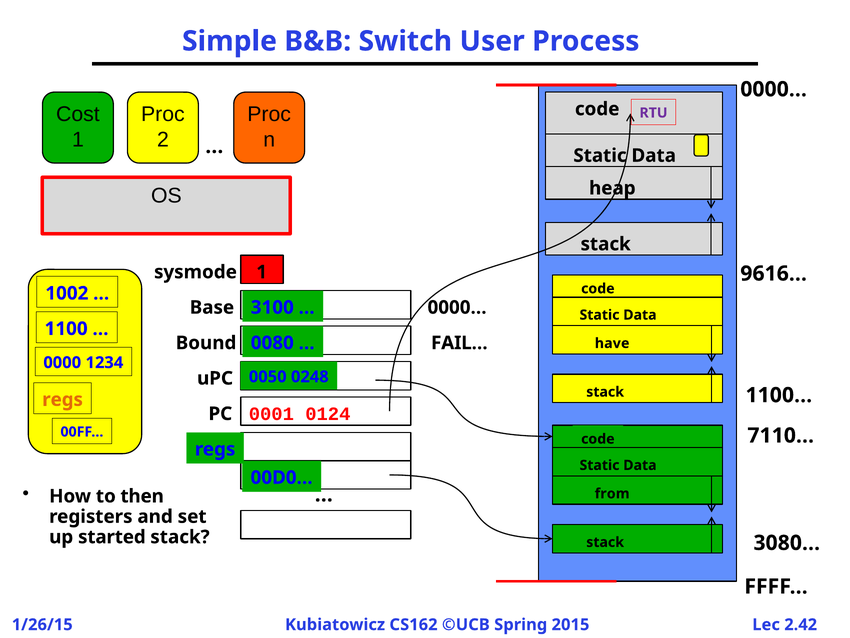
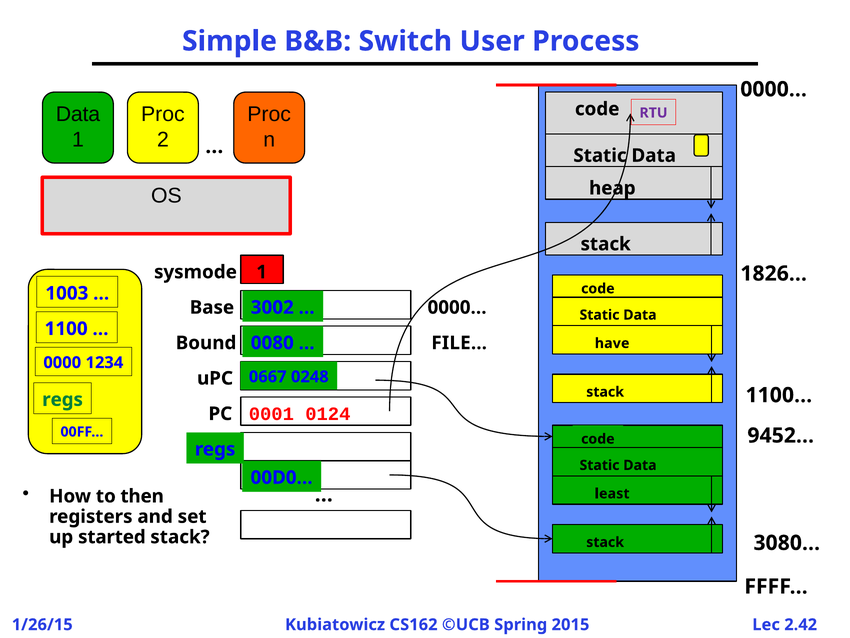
Cost: Cost -> Data (78, 114)
9616…: 9616… -> 1826… (774, 273)
1002: 1002 -> 1003 (67, 293)
3100: 3100 -> 3002 (272, 307)
FAIL…: FAIL… -> FILE… (459, 343)
0050: 0050 -> 0667 (268, 377)
regs colour: orange -> green (63, 399)
7110…: 7110… -> 9452… (781, 435)
from: from -> least (612, 493)
